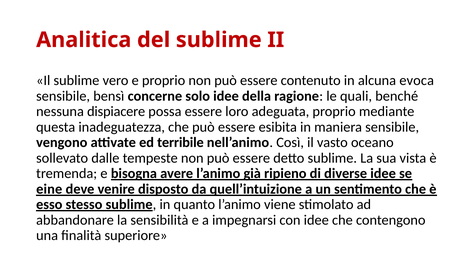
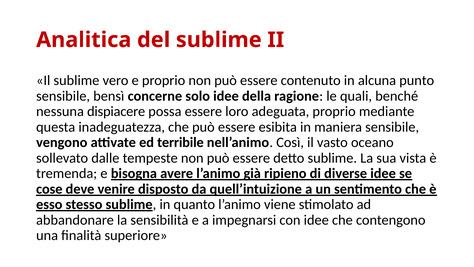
evoca: evoca -> punto (417, 80)
eine: eine -> cose (49, 189)
